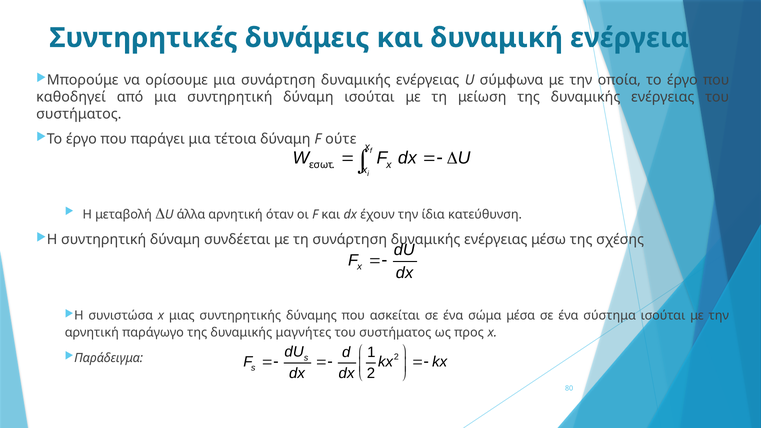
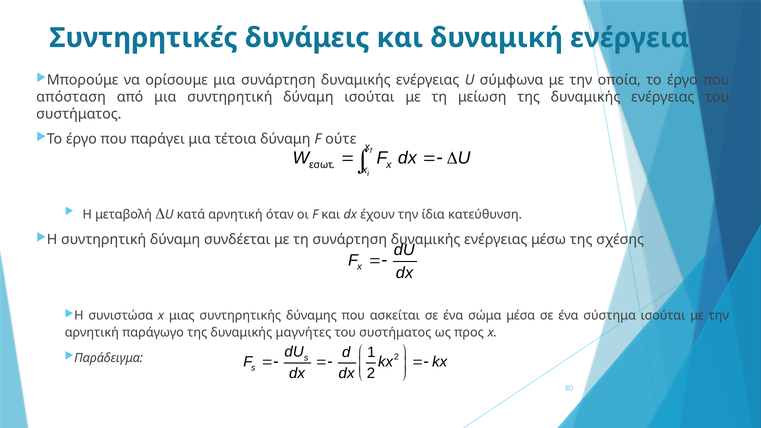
καθοδηγεί: καθοδηγεί -> απόσταση (71, 97)
άλλα: άλλα -> κατά (191, 215)
